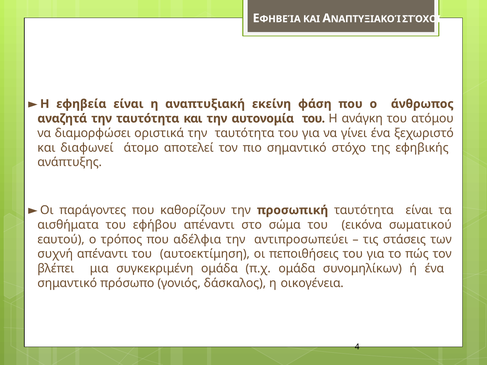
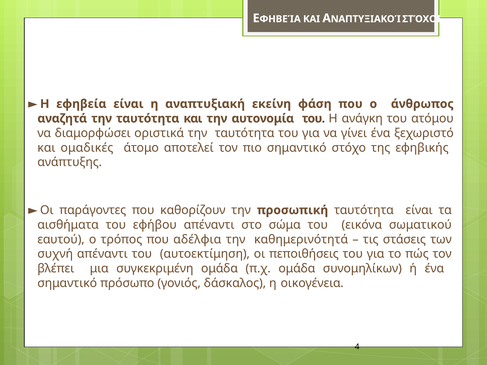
διαφωνεί: διαφωνεί -> ομαδικές (87, 148)
αντιπροσωπεύει: αντιπροσωπεύει -> καθημερινότητά (301, 240)
